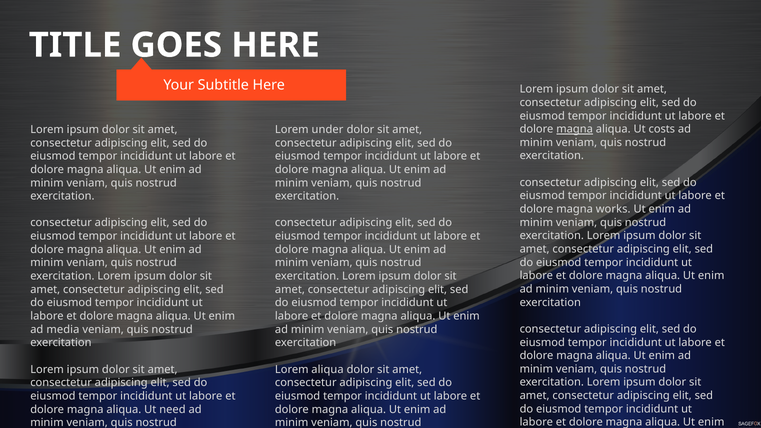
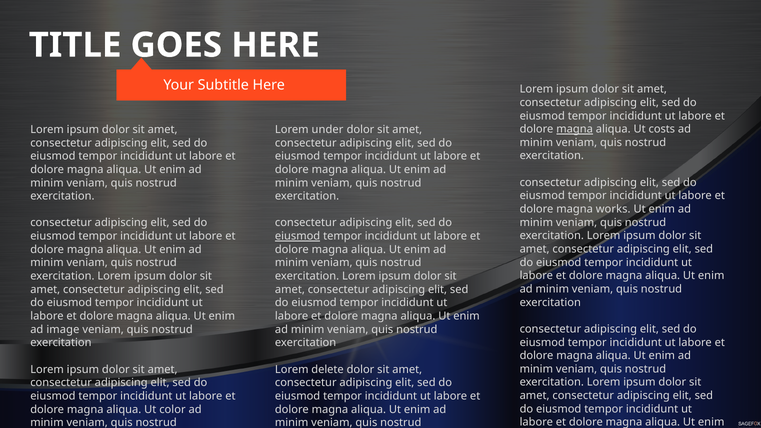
eiusmod underline: none -> present (298, 236)
media: media -> image (63, 329)
Lorem aliqua: aliqua -> delete (328, 369)
need: need -> color (172, 409)
